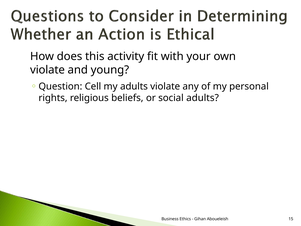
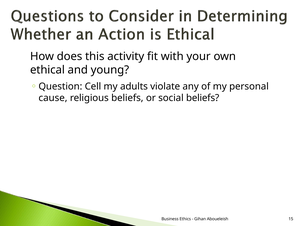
violate: violate -> ethical (47, 70)
rights: rights -> cause (53, 98)
social adults: adults -> beliefs (203, 98)
